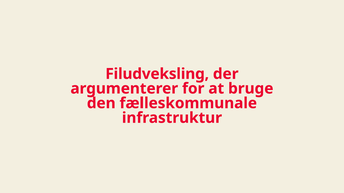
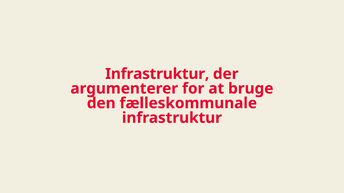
Filudveksling: Filudveksling -> Infrastruktur (157, 74)
